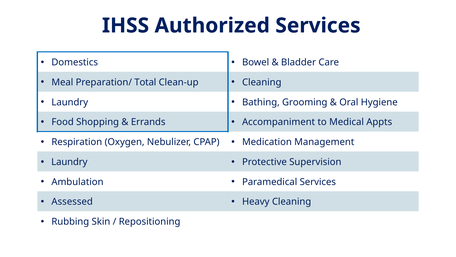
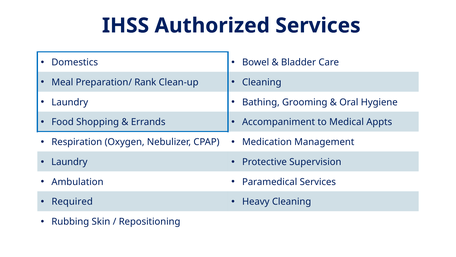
Total: Total -> Rank (145, 82)
Assessed: Assessed -> Required (72, 201)
